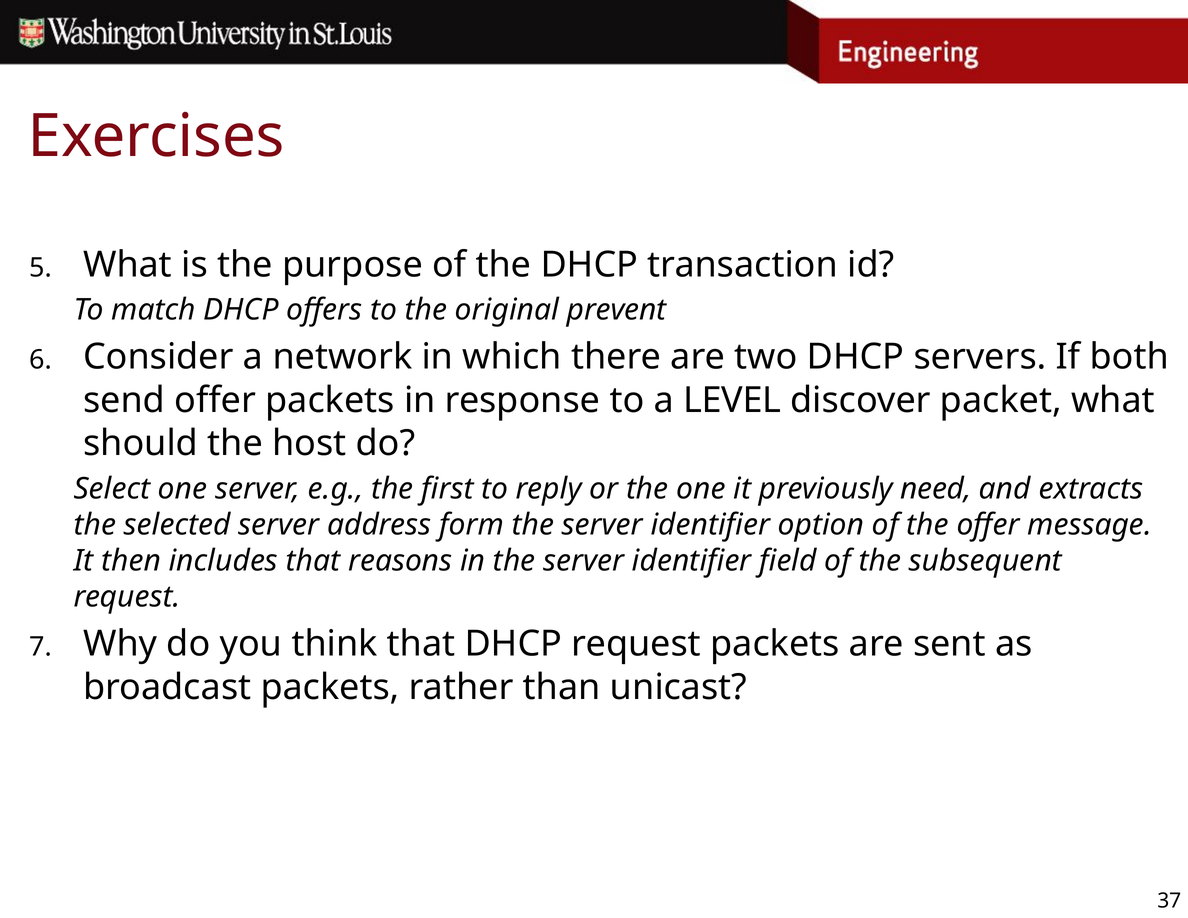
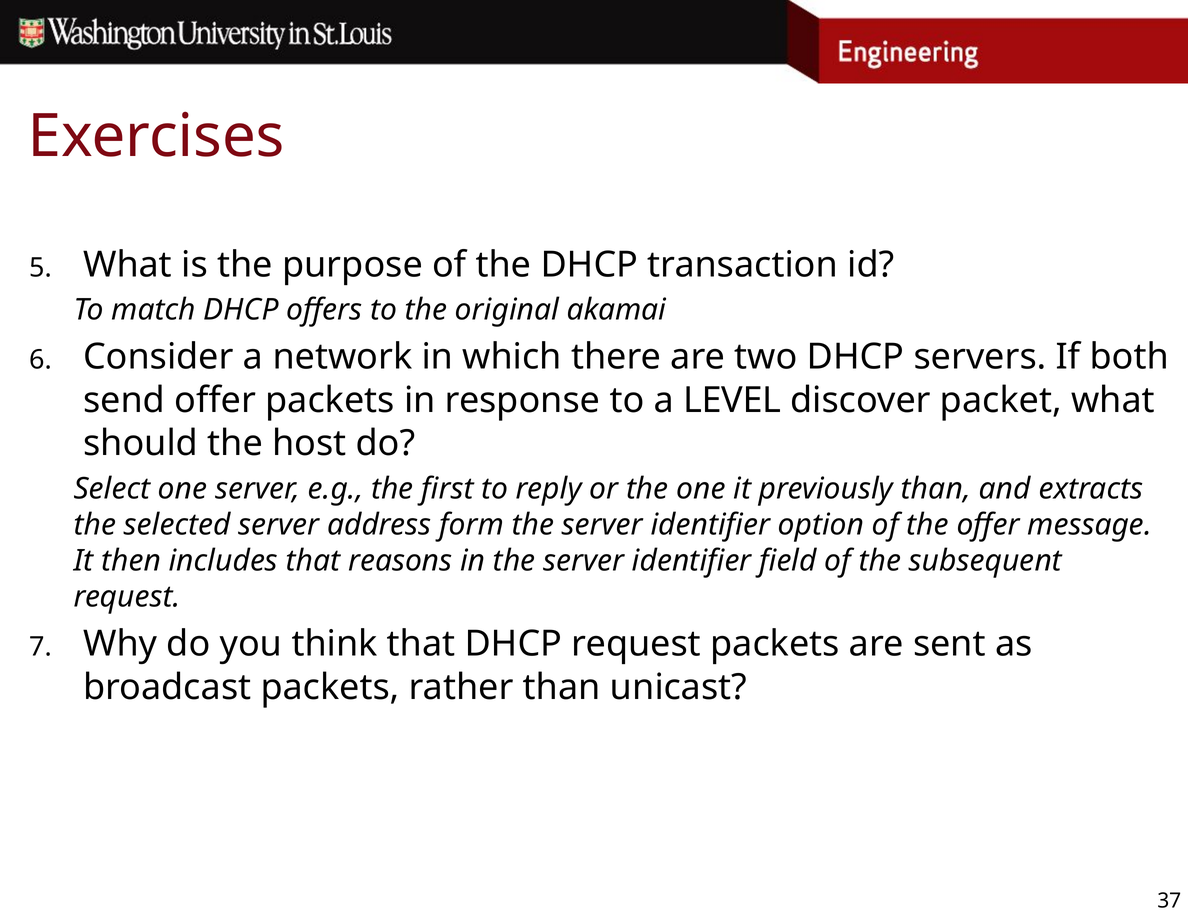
prevent: prevent -> akamai (616, 310)
previously need: need -> than (936, 489)
